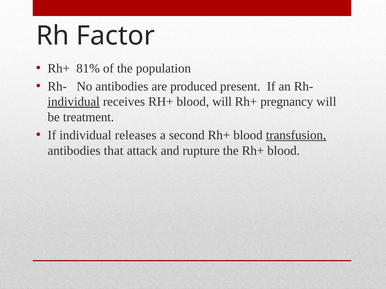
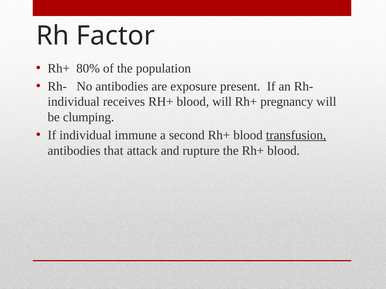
81%: 81% -> 80% (88, 68)
produced: produced -> exposure (194, 86)
individual underline: present -> none (74, 102)
treatment: treatment -> clumping (89, 117)
releases: releases -> immune (136, 135)
